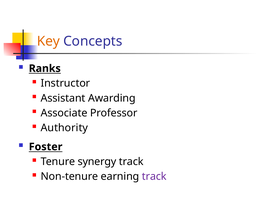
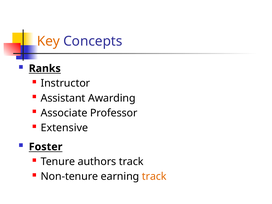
Authority: Authority -> Extensive (64, 128)
synergy: synergy -> authors (97, 162)
track colour: purple -> orange (154, 176)
